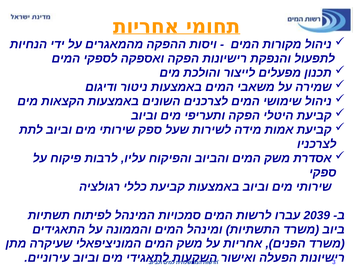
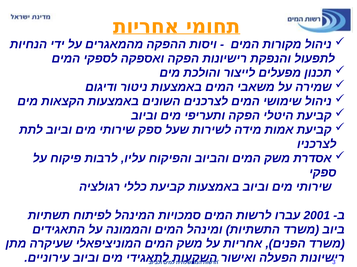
2039: 2039 -> 2001 (317, 216)
